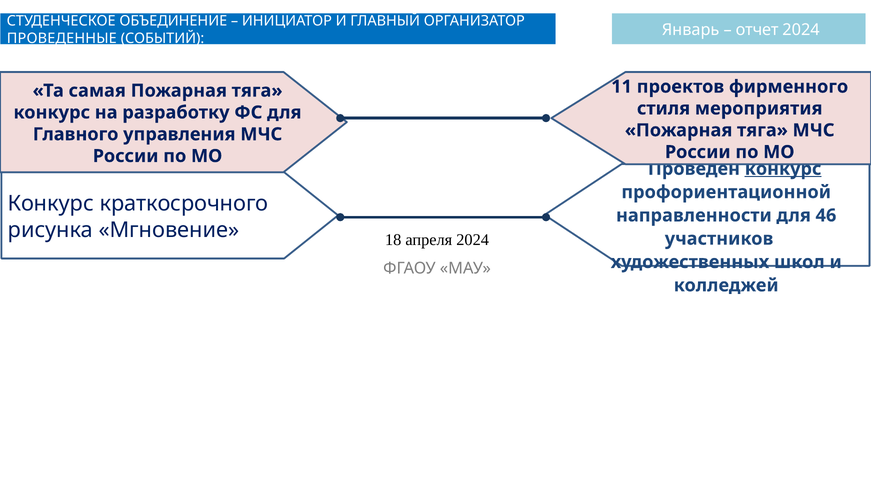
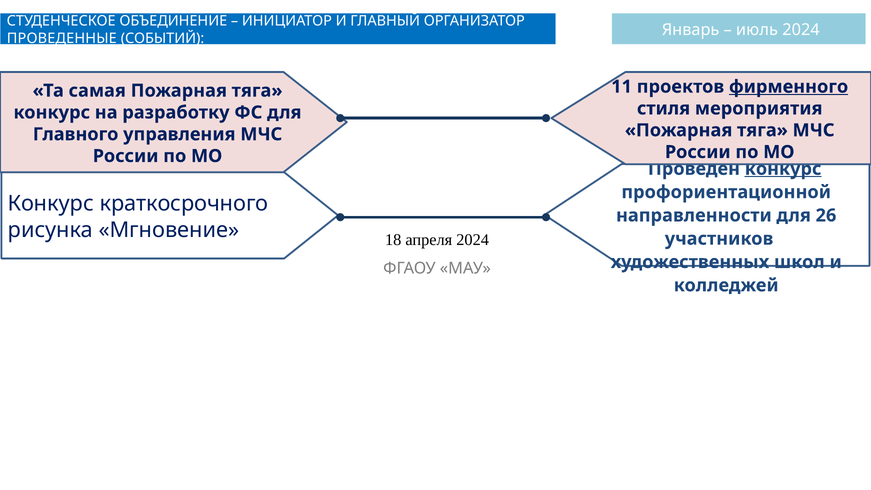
отчет: отчет -> июль (757, 30)
фирменного underline: none -> present (789, 87)
46: 46 -> 26 (826, 215)
